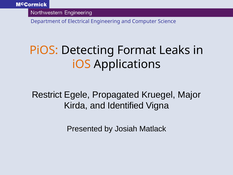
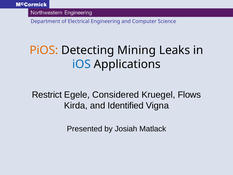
Format: Format -> Mining (137, 50)
iOS colour: orange -> blue (82, 64)
Propagated: Propagated -> Considered (116, 95)
Major: Major -> Flows (189, 95)
